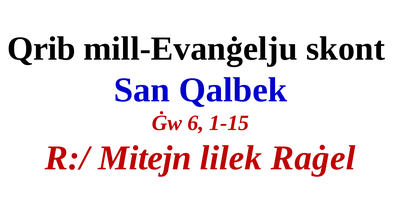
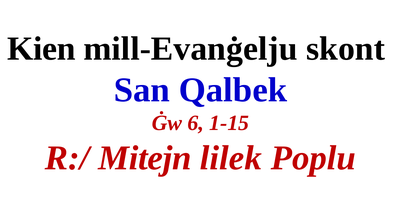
Qrib: Qrib -> Kien (41, 49)
Raġel: Raġel -> Poplu (313, 158)
